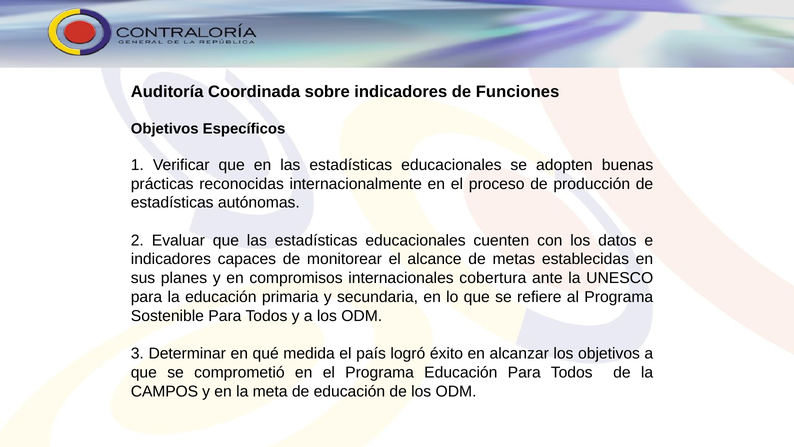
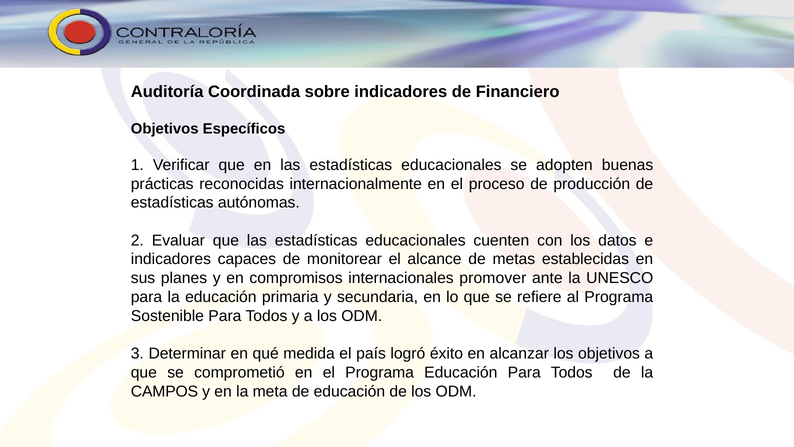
Funciones: Funciones -> Financiero (518, 92)
cobertura: cobertura -> promover (493, 278)
